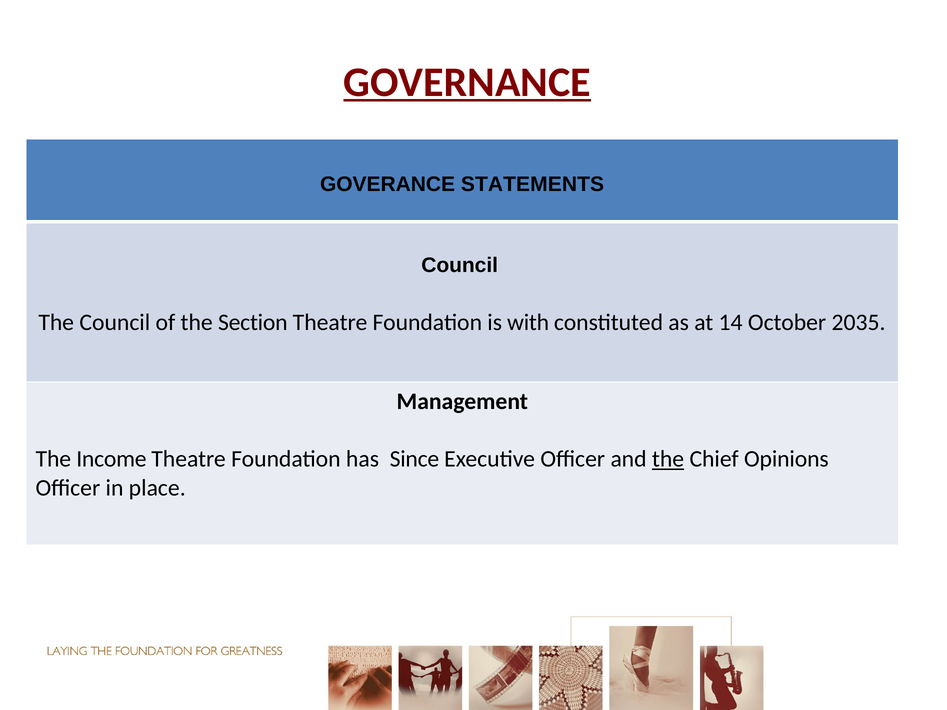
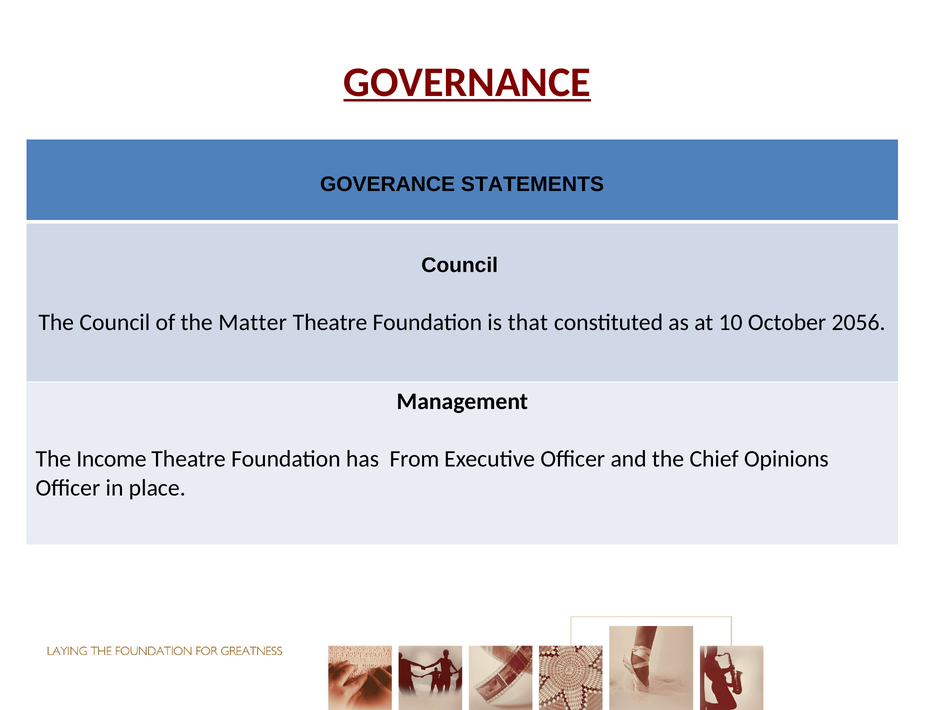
Section: Section -> Matter (253, 323)
with: with -> that (528, 323)
14: 14 -> 10 (731, 323)
2035: 2035 -> 2056 (859, 323)
Since: Since -> From (414, 459)
the underline: present -> none (668, 459)
